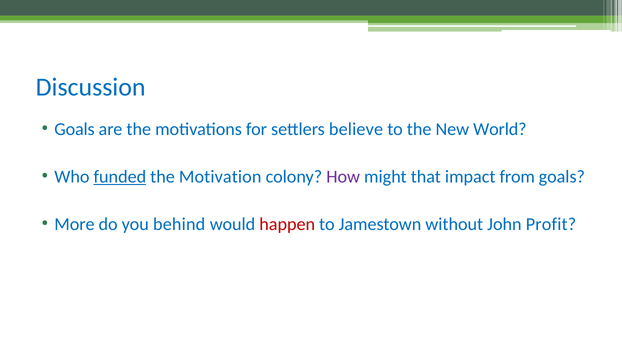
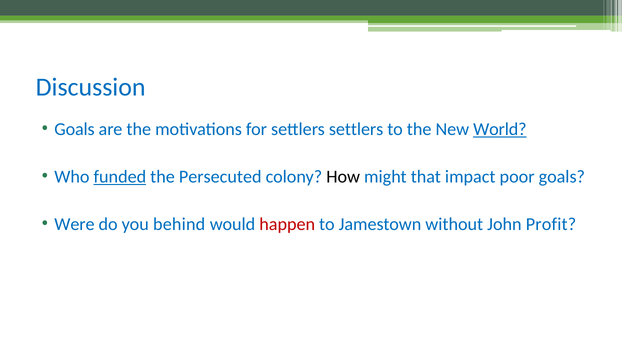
settlers believe: believe -> settlers (356, 129)
World underline: none -> present (500, 129)
Motivation: Motivation -> Persecuted (220, 177)
How colour: purple -> black (343, 177)
from: from -> poor (517, 177)
More: More -> Were (74, 224)
